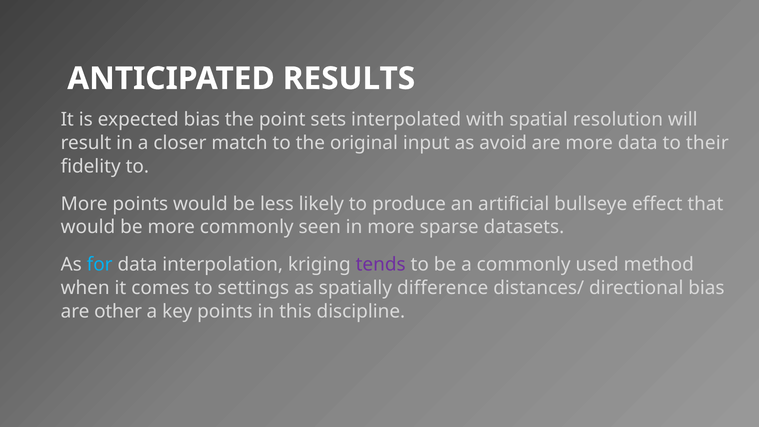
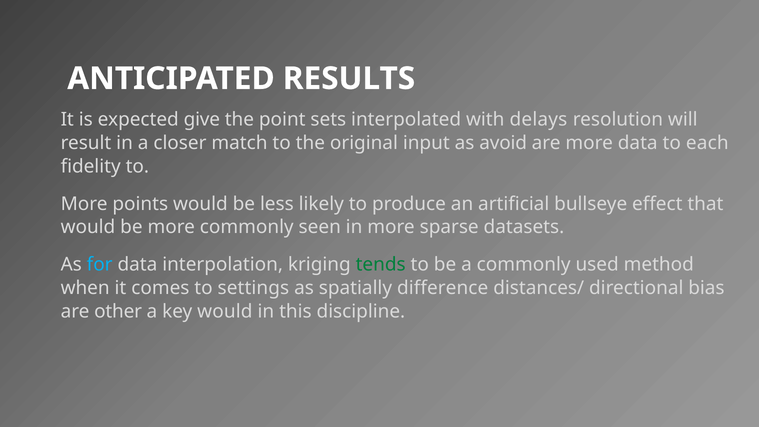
expected bias: bias -> give (202, 120)
spatial: spatial -> delays (538, 120)
their: their -> each (707, 143)
tends colour: purple -> green (381, 265)
key points: points -> would (225, 311)
